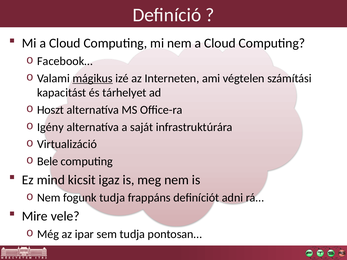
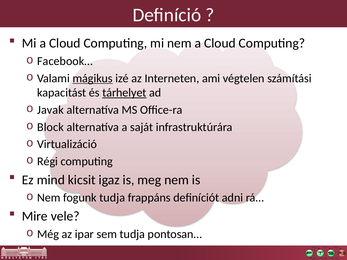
tárhelyet underline: none -> present (124, 93)
Hoszt: Hoszt -> Javak (50, 110)
Igény: Igény -> Block (50, 127)
Bele: Bele -> Régi (48, 161)
